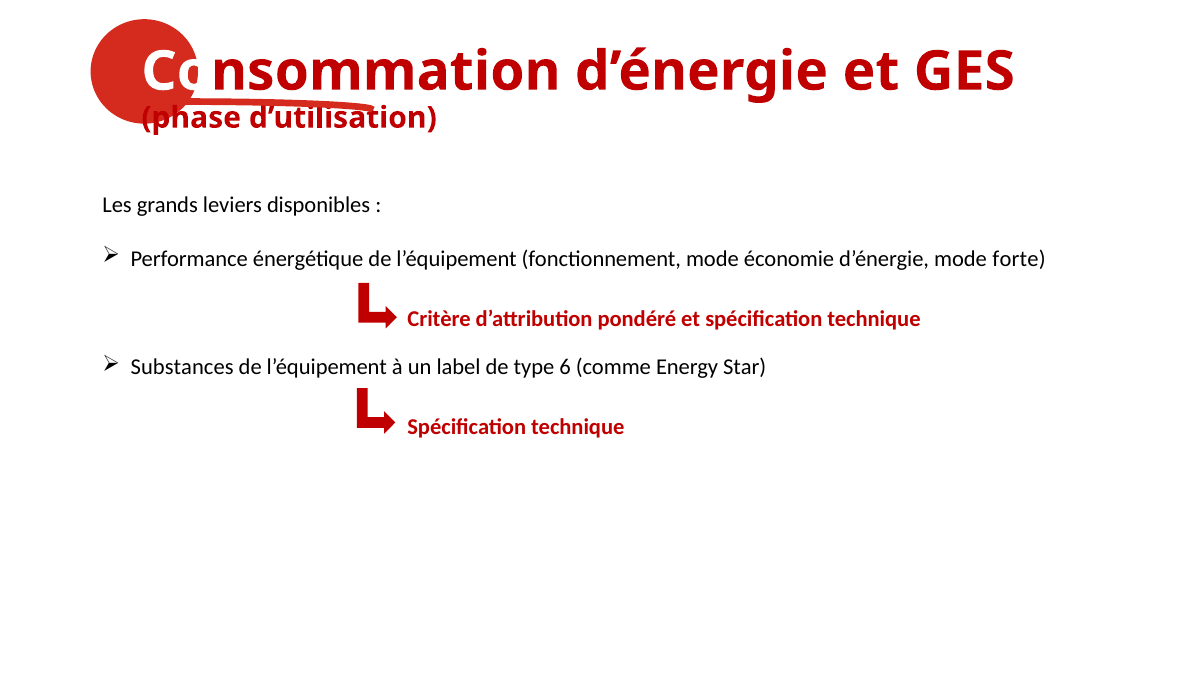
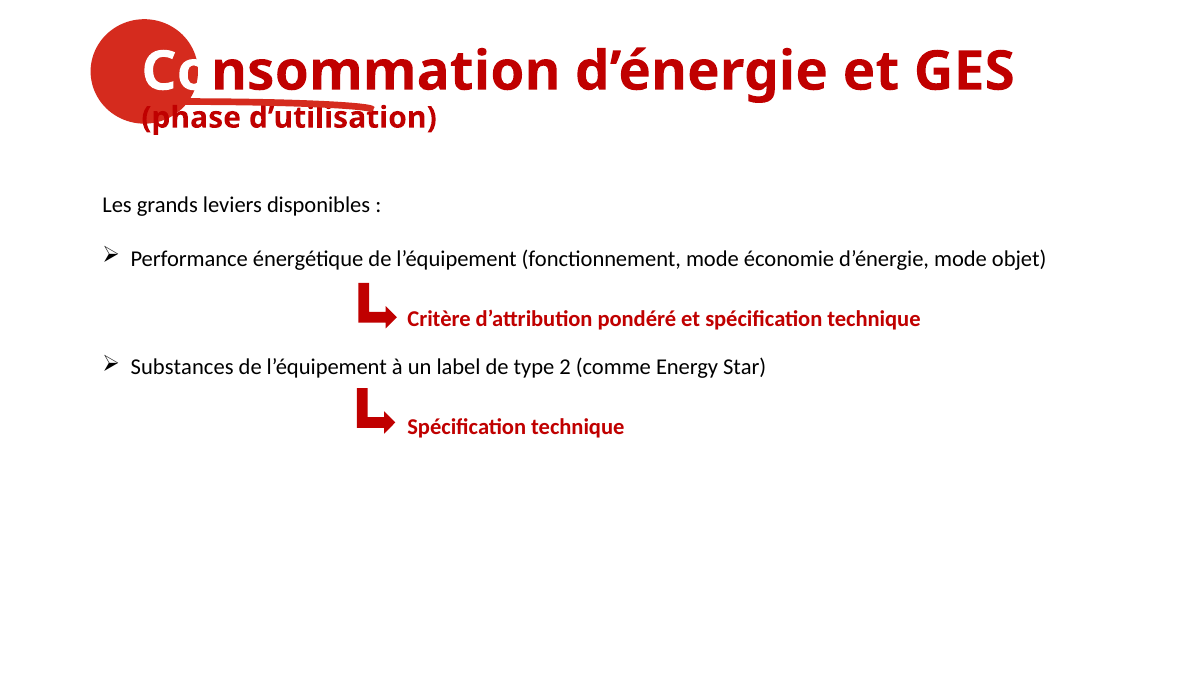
forte: forte -> objet (1019, 259)
6: 6 -> 2 (565, 367)
